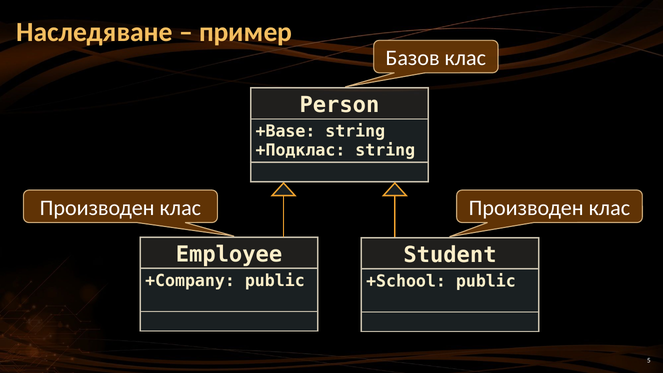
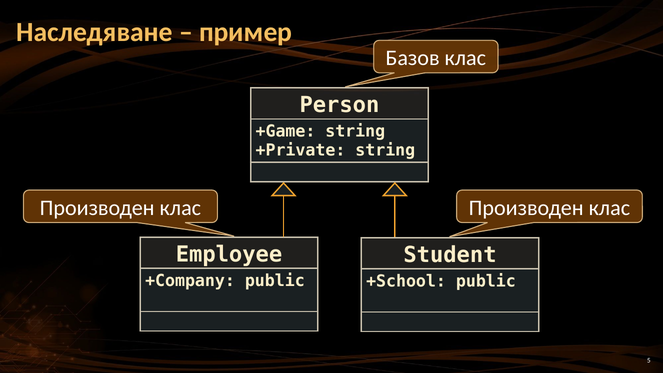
+Basе: +Basе -> +Game (286, 131)
+Подклас: +Подклас -> +Private (300, 150)
